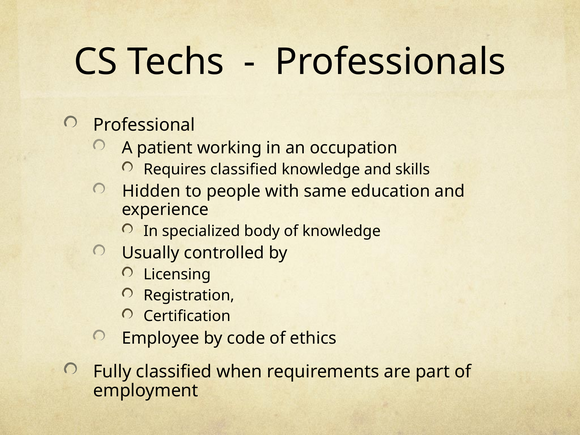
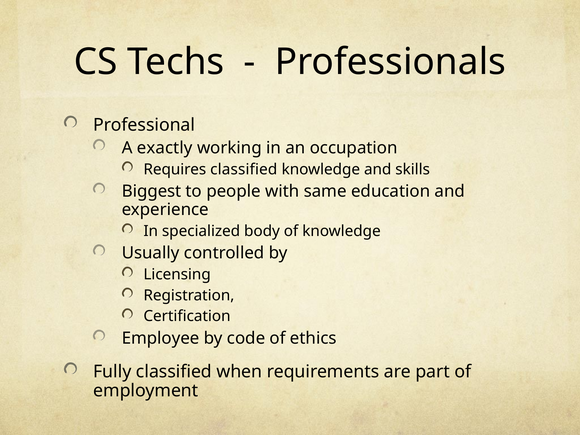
patient: patient -> exactly (165, 148)
Hidden: Hidden -> Biggest (152, 191)
